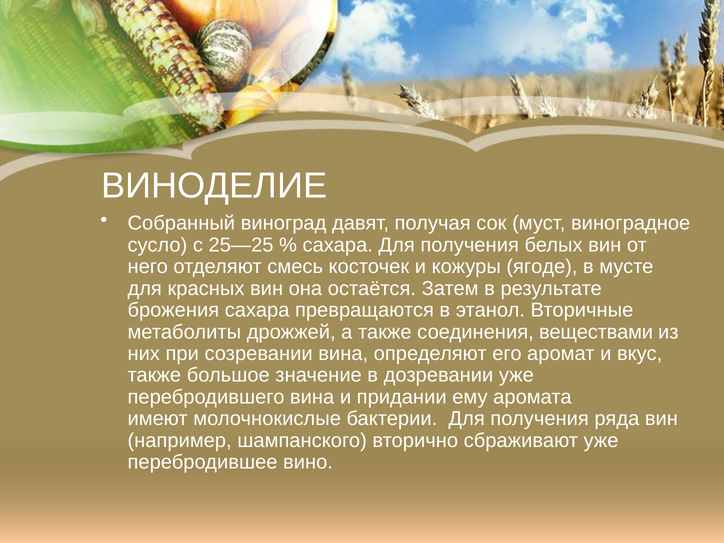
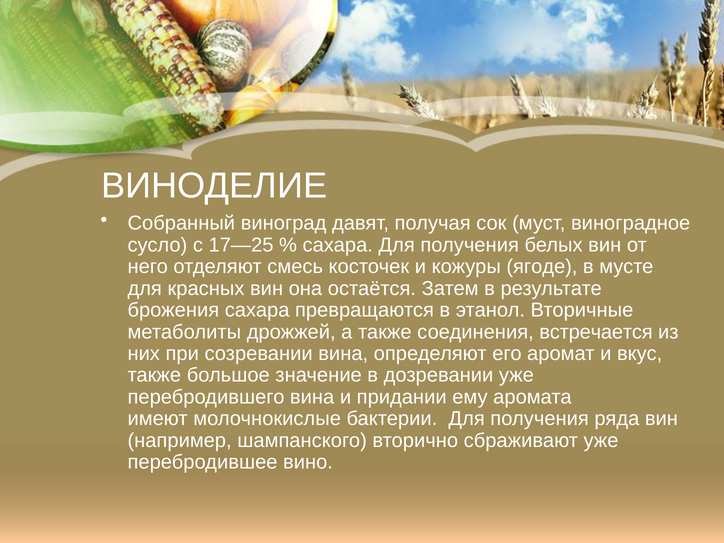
25—25: 25—25 -> 17—25 (241, 245)
веществами: веществами -> встречается (596, 332)
